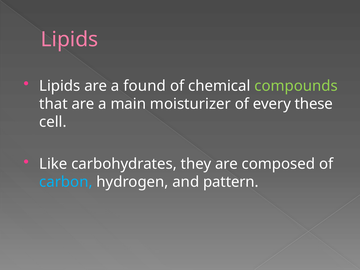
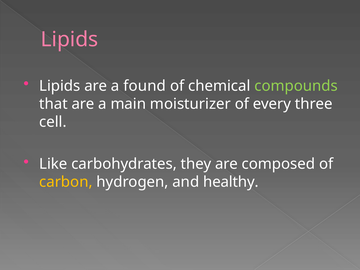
these: these -> three (314, 104)
carbon colour: light blue -> yellow (66, 182)
pattern: pattern -> healthy (231, 182)
